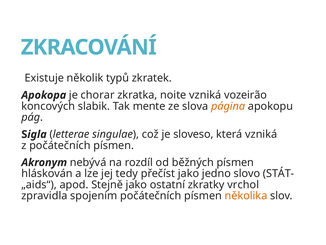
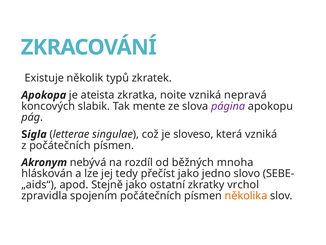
chorar: chorar -> ateista (98, 95)
vozeirão: vozeirão -> nepravá (245, 95)
página colour: orange -> purple (228, 106)
běžných písmen: písmen -> mnoha (235, 162)
STÁT-: STÁT- -> SEBE- (279, 173)
